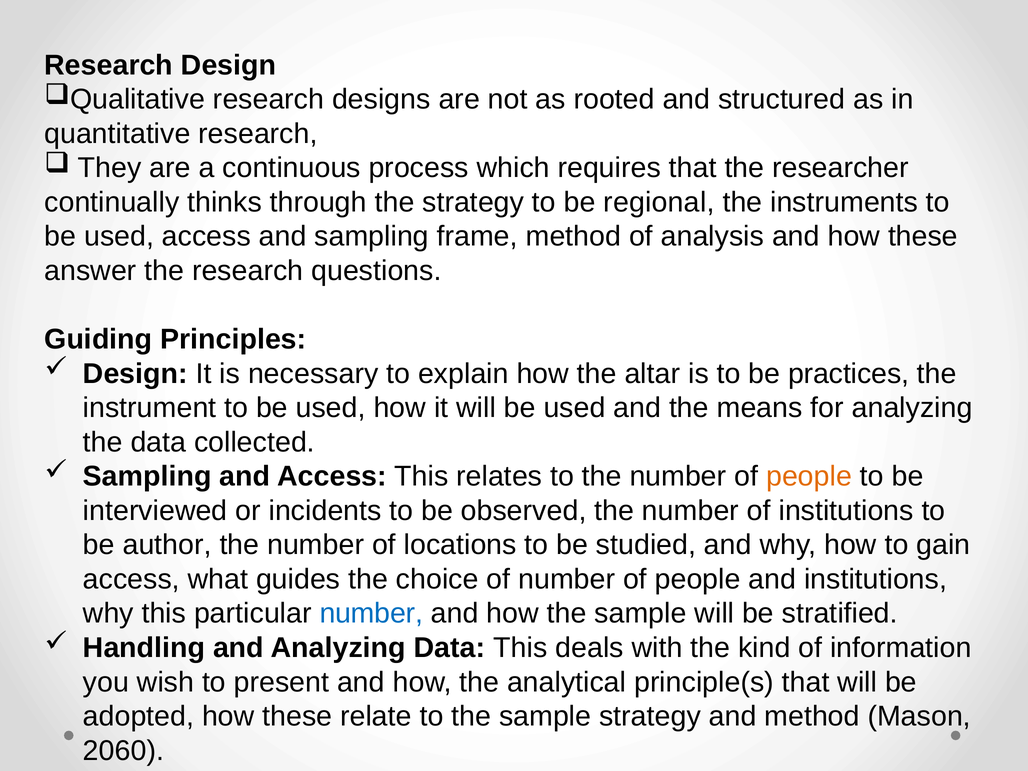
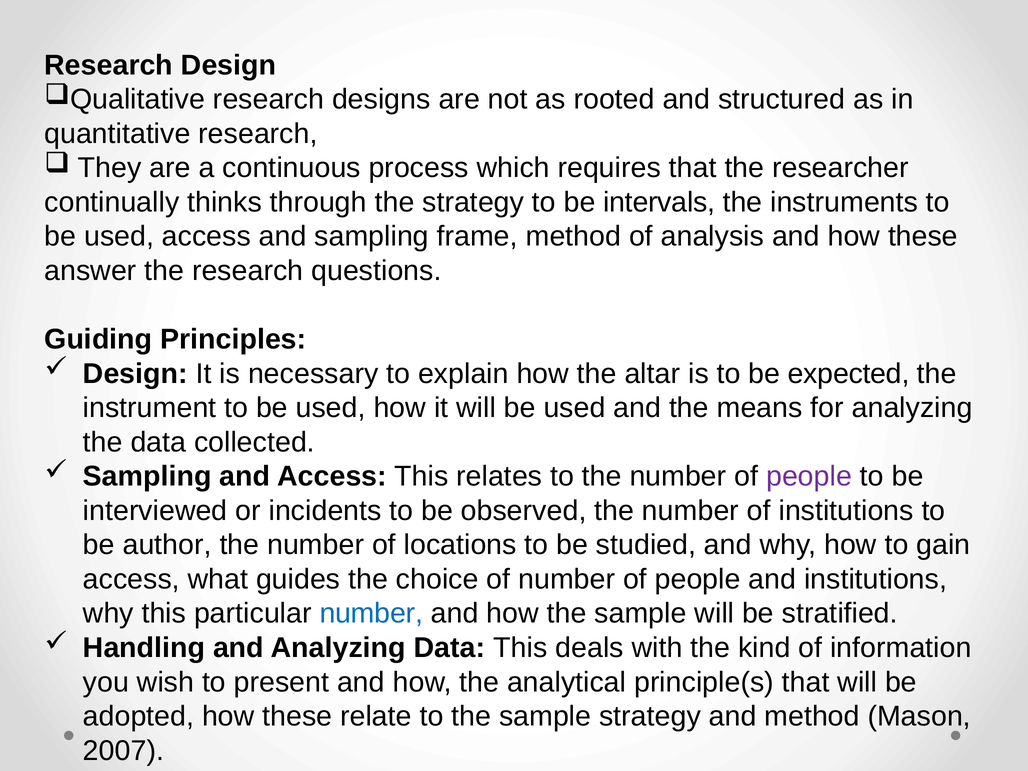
regional: regional -> intervals (659, 202)
practices: practices -> expected (849, 374)
people colour: orange -> purple (809, 476)
2060: 2060 -> 2007 (123, 751)
